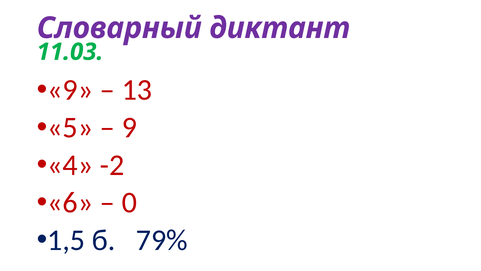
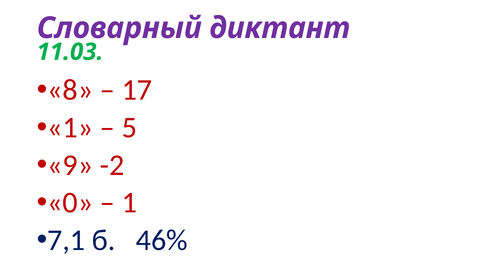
9: 9 -> 8 (70, 90)
13: 13 -> 17 (137, 90)
5: 5 -> 1 (70, 127)
9: 9 -> 5 (129, 127)
4: 4 -> 9 (70, 165)
6: 6 -> 0 (70, 202)
0: 0 -> 1 (129, 202)
1,5: 1,5 -> 7,1 (66, 240)
79%: 79% -> 46% (162, 240)
